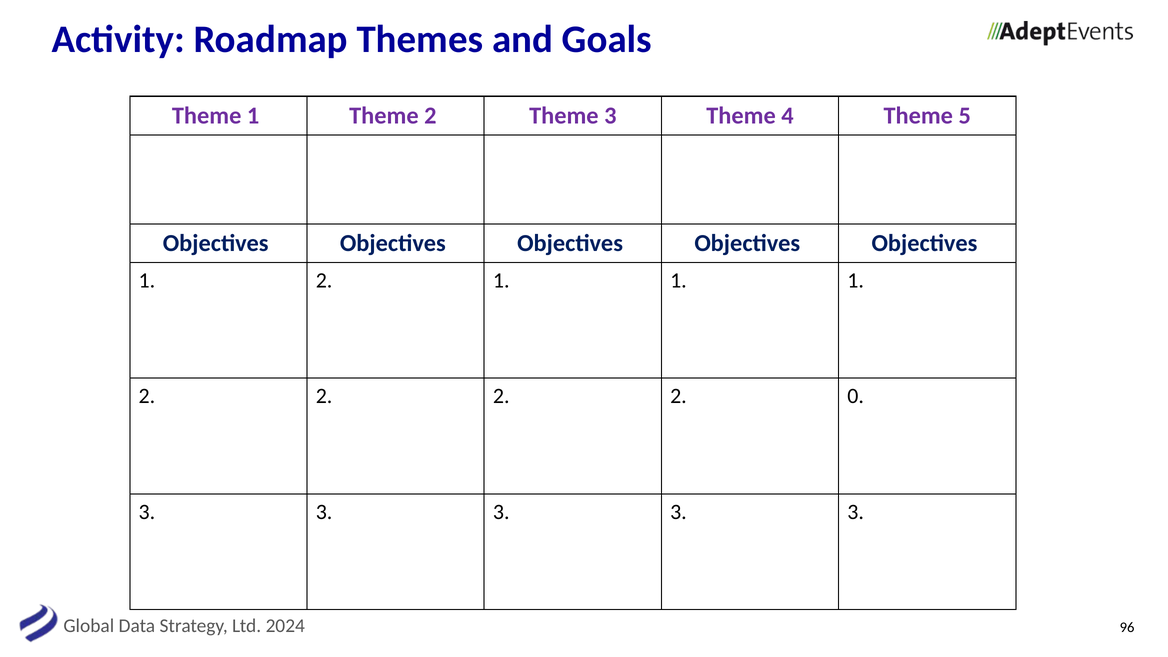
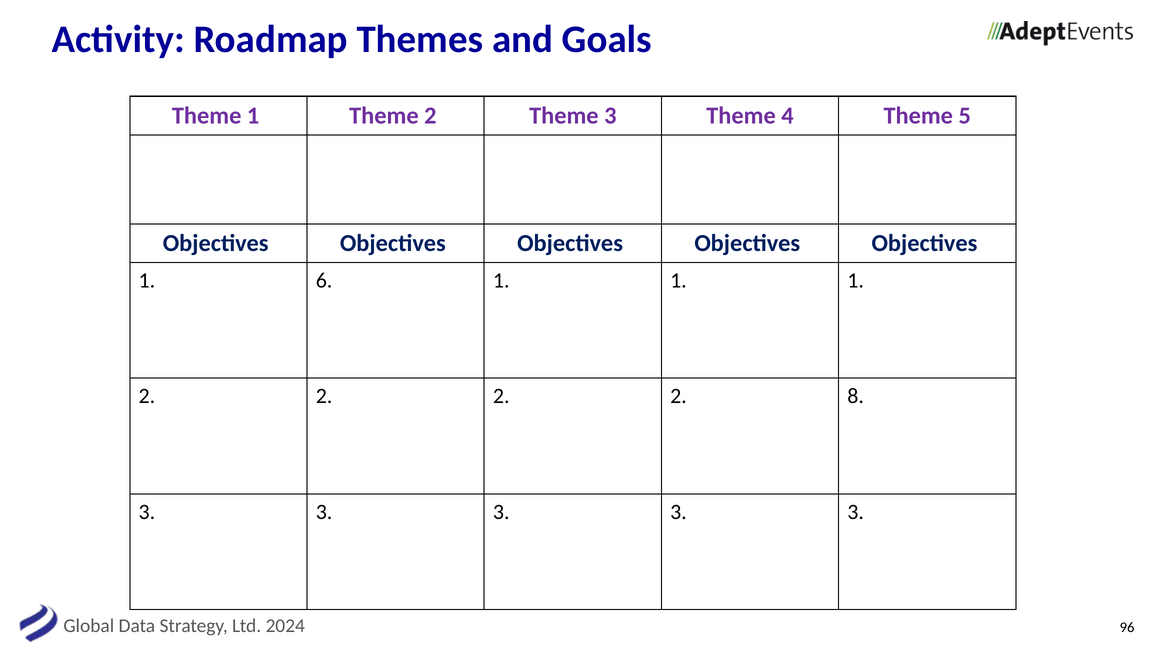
2: 2 -> 6 (324, 280)
0: 0 -> 8 (856, 396)
